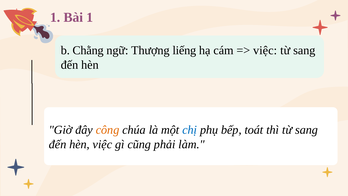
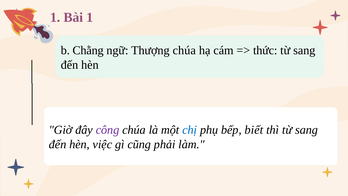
Thượng liếng: liếng -> chúa (184, 50)
việc: việc -> thức (265, 50)
công colour: orange -> purple (108, 130)
toát: toát -> biết (254, 130)
